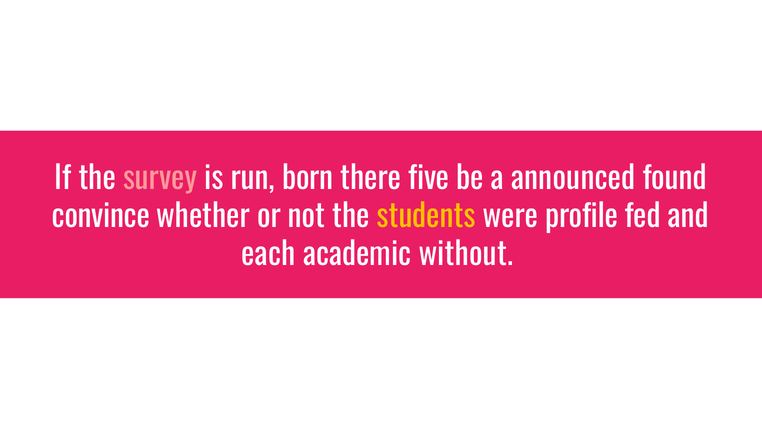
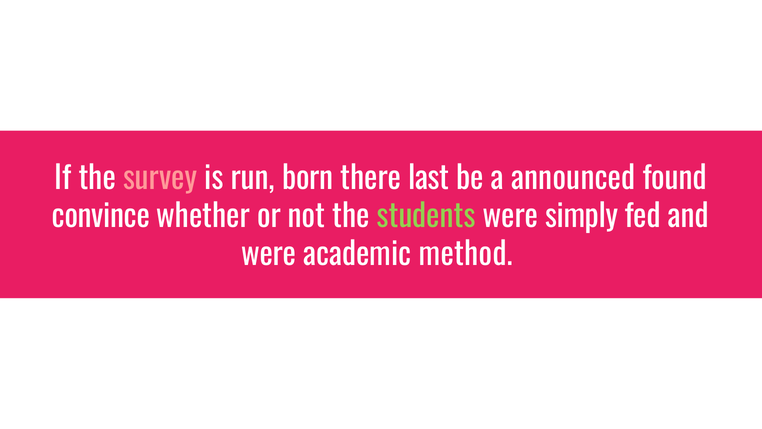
five: five -> last (429, 178)
students colour: yellow -> light green (426, 217)
profile: profile -> simply (582, 217)
each: each -> were (269, 255)
without: without -> method (466, 255)
